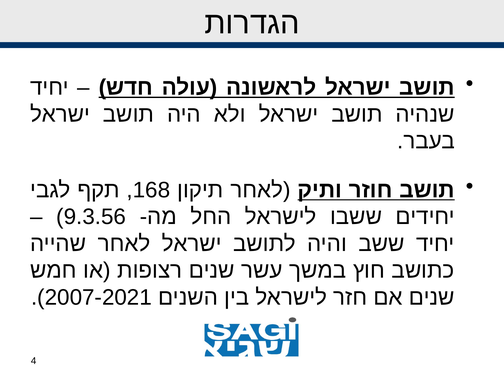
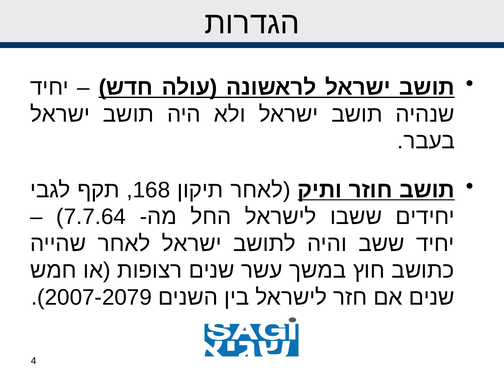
9.3.56: 9.3.56 -> 7.7.64 (95, 217)
2007-2021: 2007-2021 -> 2007-2079 (98, 297)
